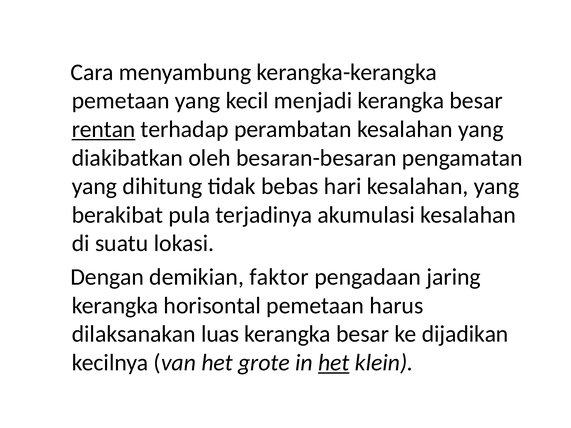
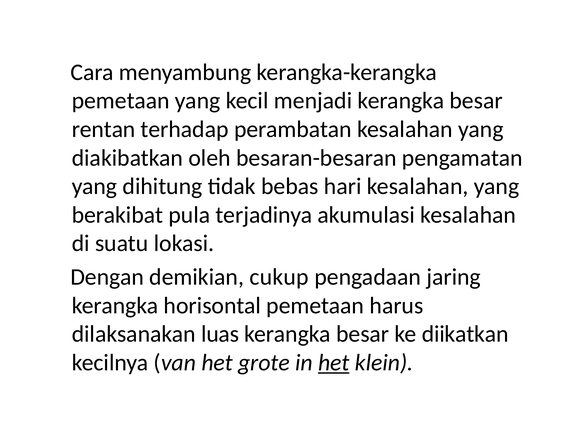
rentan underline: present -> none (104, 129)
faktor: faktor -> cukup (279, 277)
dijadikan: dijadikan -> diikatkan (465, 334)
